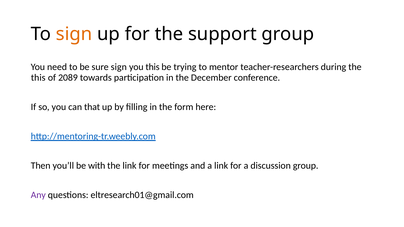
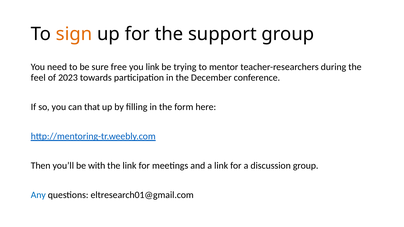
sure sign: sign -> free (119, 67)
you this: this -> link (153, 67)
this: this -> feel (38, 78)
2089: 2089 -> 2023 (68, 78)
Any colour: purple -> blue (38, 195)
